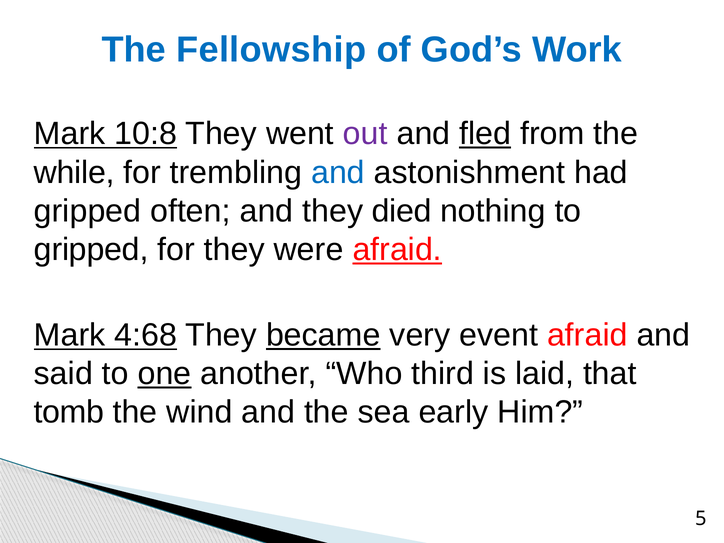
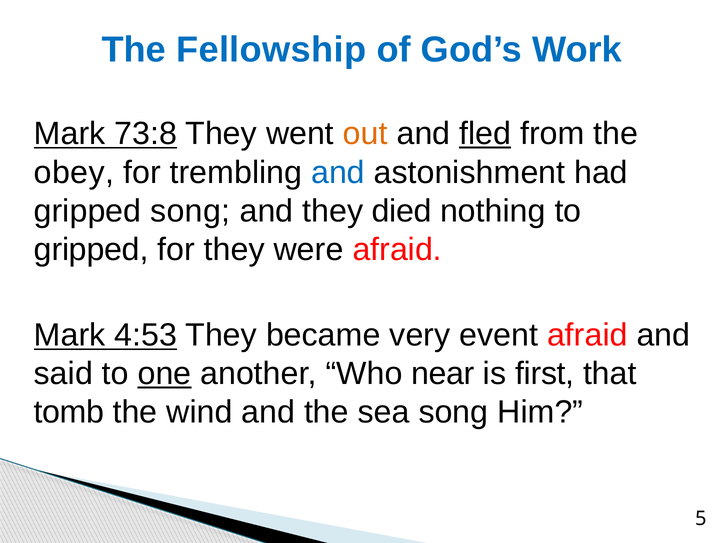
10:8: 10:8 -> 73:8 (146, 134)
out colour: purple -> orange (365, 134)
while: while -> obey (74, 172)
gripped often: often -> song (190, 211)
afraid underline: present -> none (397, 250)
4:68: 4:68 -> 4:53 (146, 335)
became underline: present -> none (323, 335)
third: third -> near (443, 374)
laid: laid -> first (545, 374)
sea early: early -> song (453, 412)
